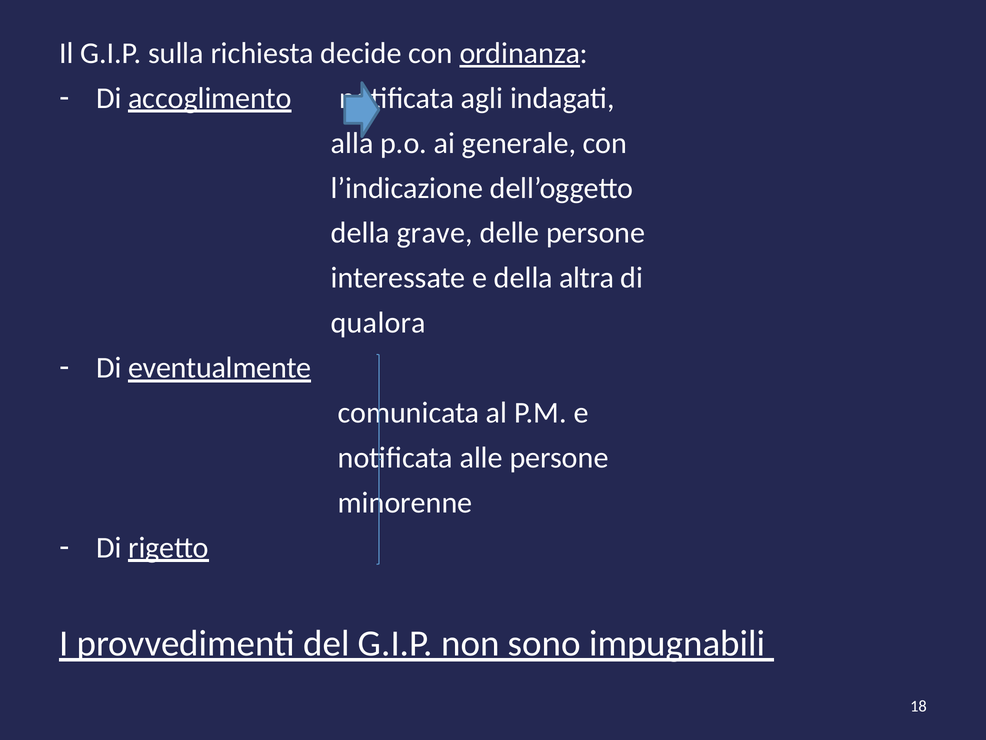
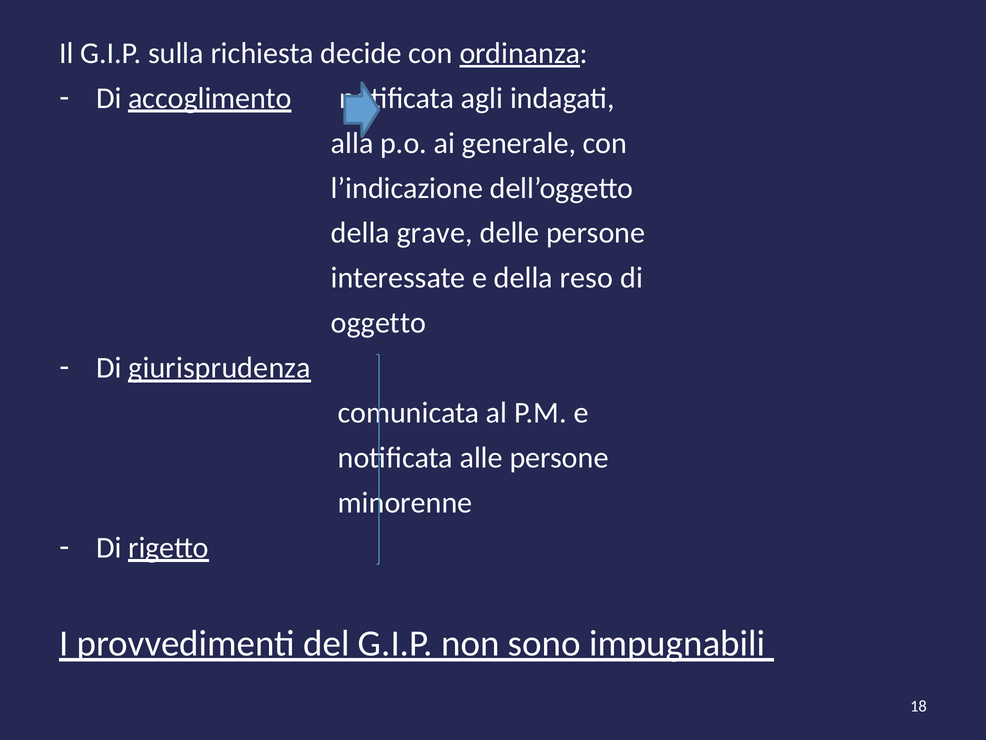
altra: altra -> reso (586, 278)
qualora: qualora -> oggetto (378, 323)
eventualmente: eventualmente -> giurisprudenza (220, 368)
